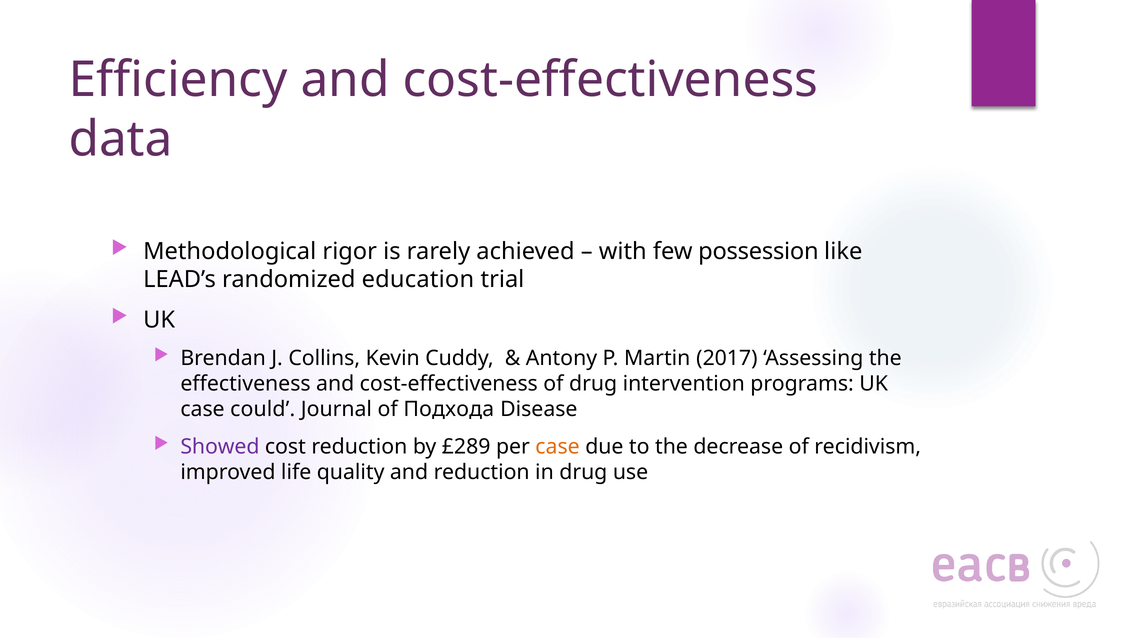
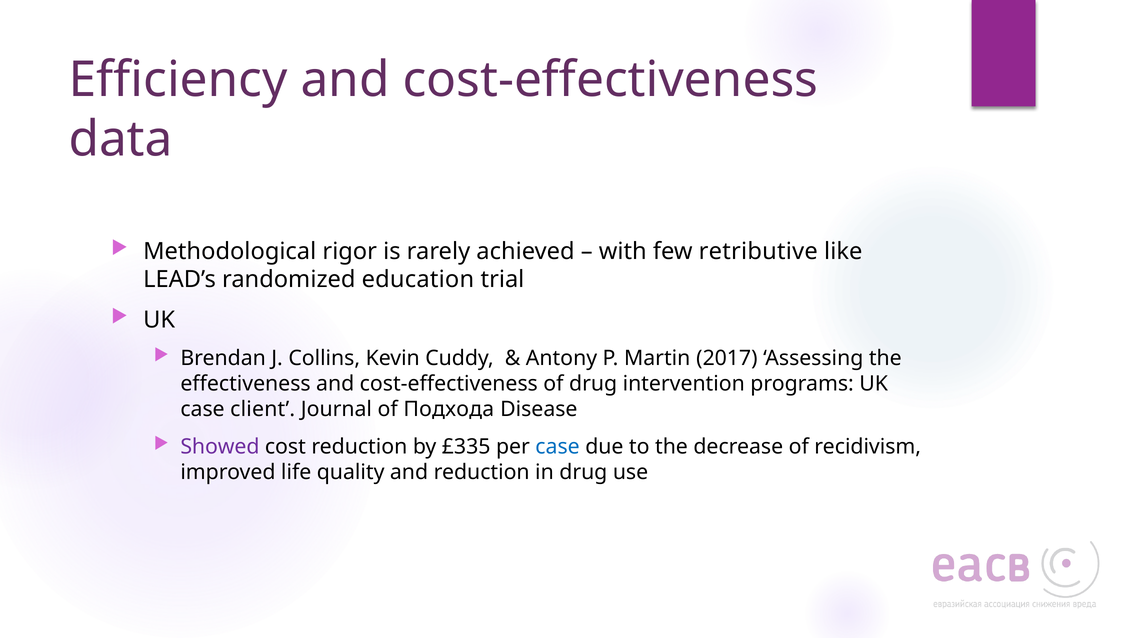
possession: possession -> retributive (758, 251)
could: could -> client (263, 410)
£289: £289 -> £335 (466, 447)
case colour: orange -> blue (558, 447)
